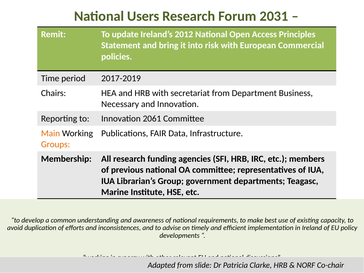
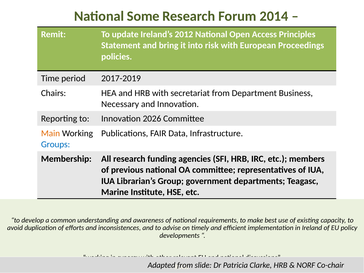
Users: Users -> Some (143, 16)
2031: 2031 -> 2014 (274, 16)
Commercial: Commercial -> Proceedings (301, 45)
2061: 2061 -> 2026 (152, 119)
Groups colour: orange -> blue (56, 144)
